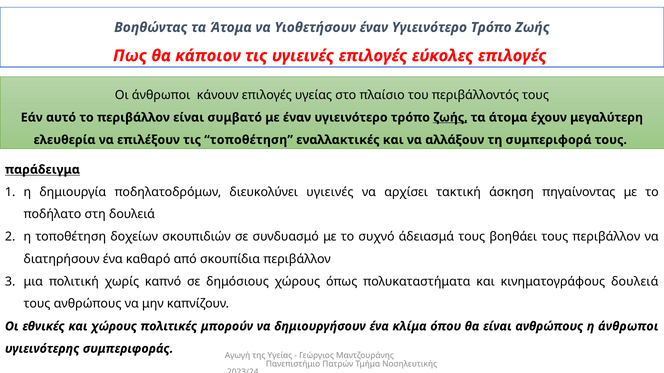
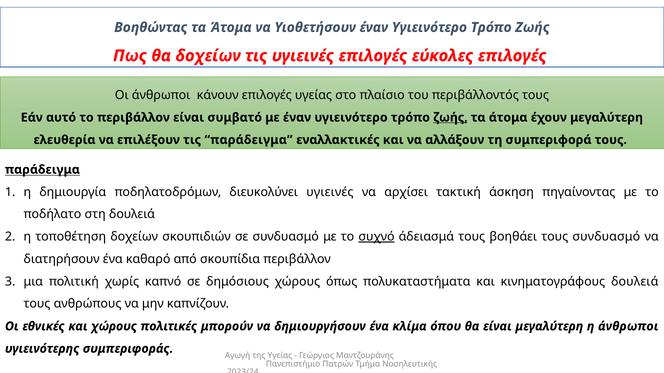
θα κάποιον: κάποιον -> δοχείων (208, 56)
τις τοποθέτηση: τοποθέτηση -> παράδειγμα (249, 140)
συχνό underline: none -> present (377, 237)
τους περιβάλλον: περιβάλλον -> συνδυασμό (606, 237)
είναι ανθρώπους: ανθρώπους -> μεγαλύτερη (549, 327)
